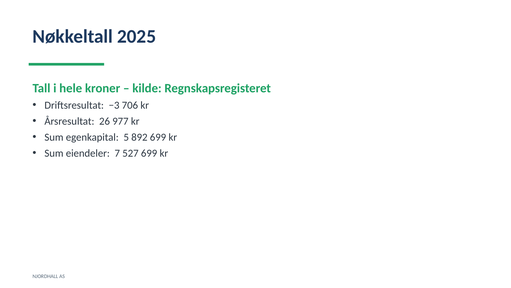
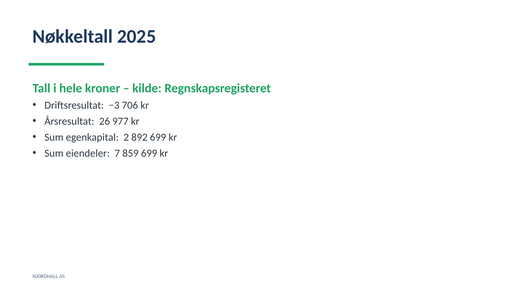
5: 5 -> 2 (126, 137)
527: 527 -> 859 (130, 153)
